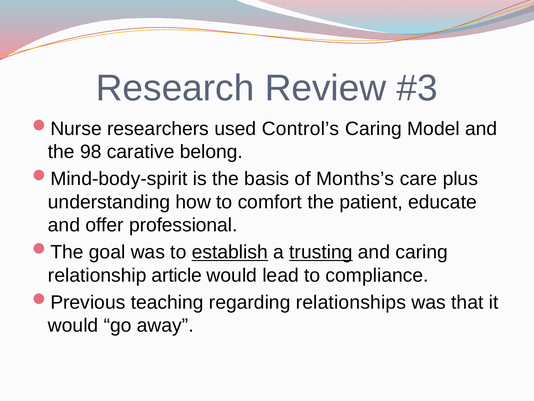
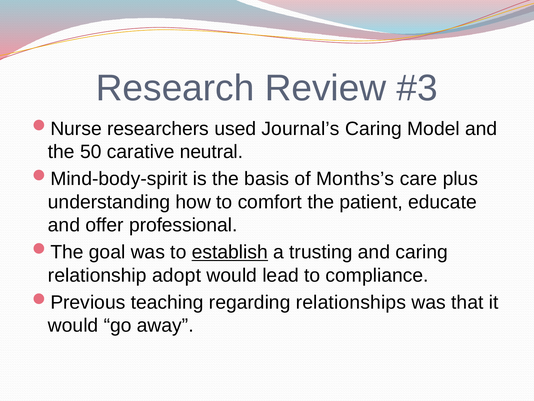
Control’s: Control’s -> Journal’s (301, 129)
98: 98 -> 50 (91, 152)
belong: belong -> neutral (211, 152)
trusting underline: present -> none (321, 252)
article: article -> adopt (177, 275)
